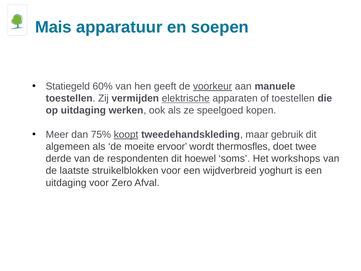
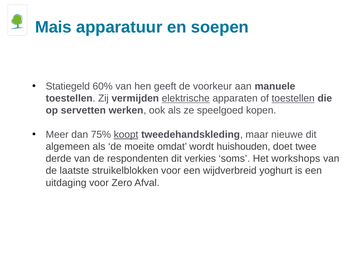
voorkeur underline: present -> none (213, 86)
toestellen underline: none -> present (293, 98)
op uitdaging: uitdaging -> servetten (83, 110)
gebruik: gebruik -> nieuwe (287, 134)
ervoor: ervoor -> omdat (172, 146)
thermosfles: thermosfles -> huishouden (243, 146)
hoewel: hoewel -> verkies (200, 158)
